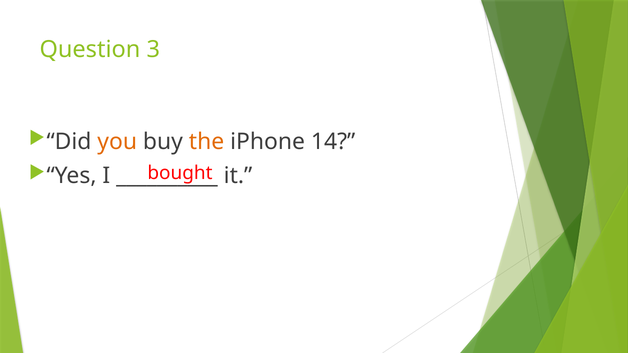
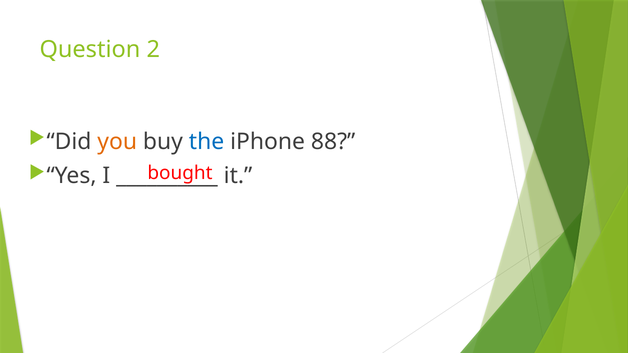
3: 3 -> 2 (153, 50)
the colour: orange -> blue (207, 142)
14: 14 -> 88 (333, 142)
